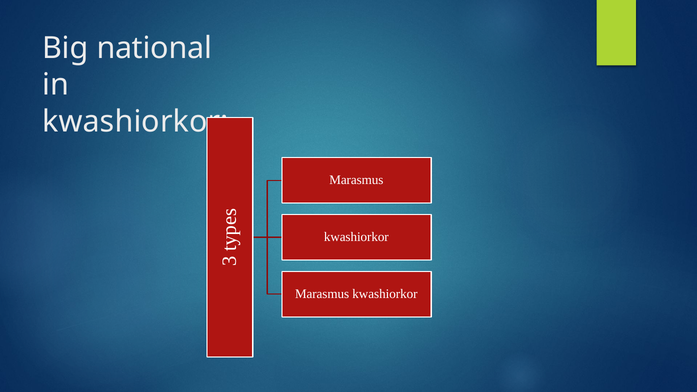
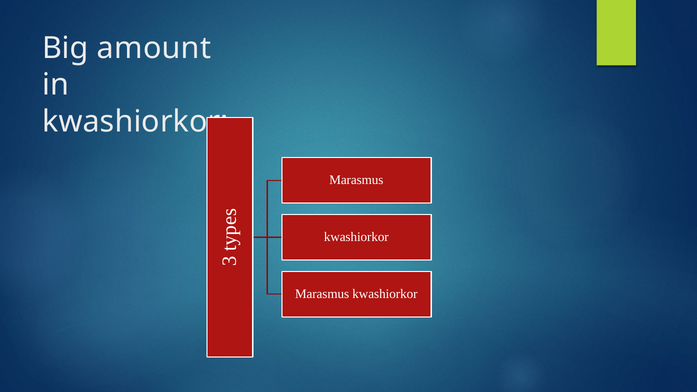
national: national -> amount (154, 48)
